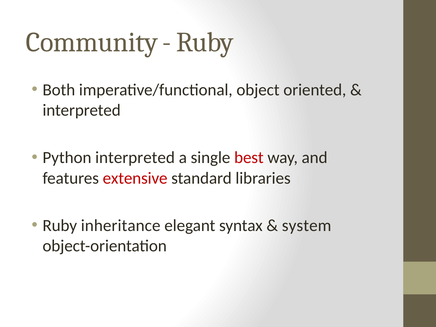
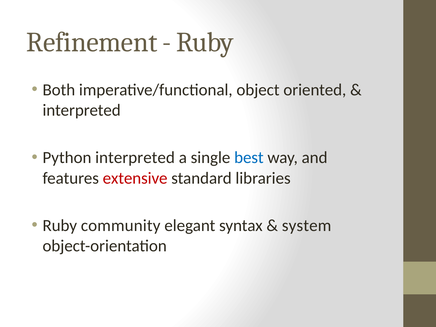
Community: Community -> Refinement (92, 42)
best colour: red -> blue (249, 158)
inheritance: inheritance -> community (121, 226)
